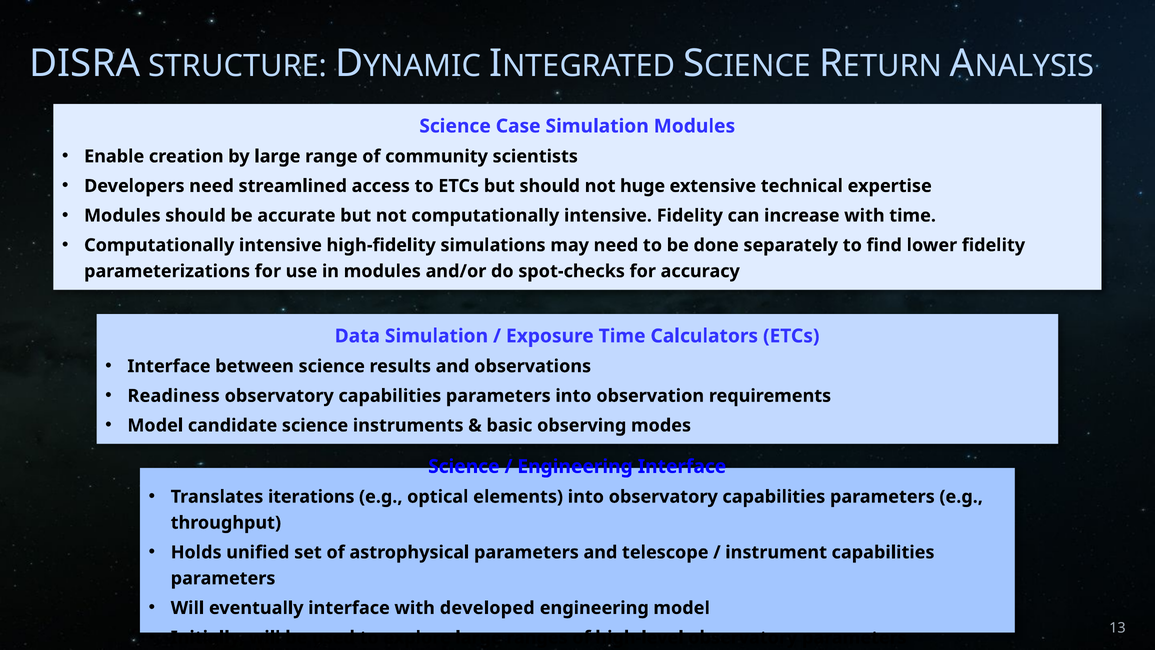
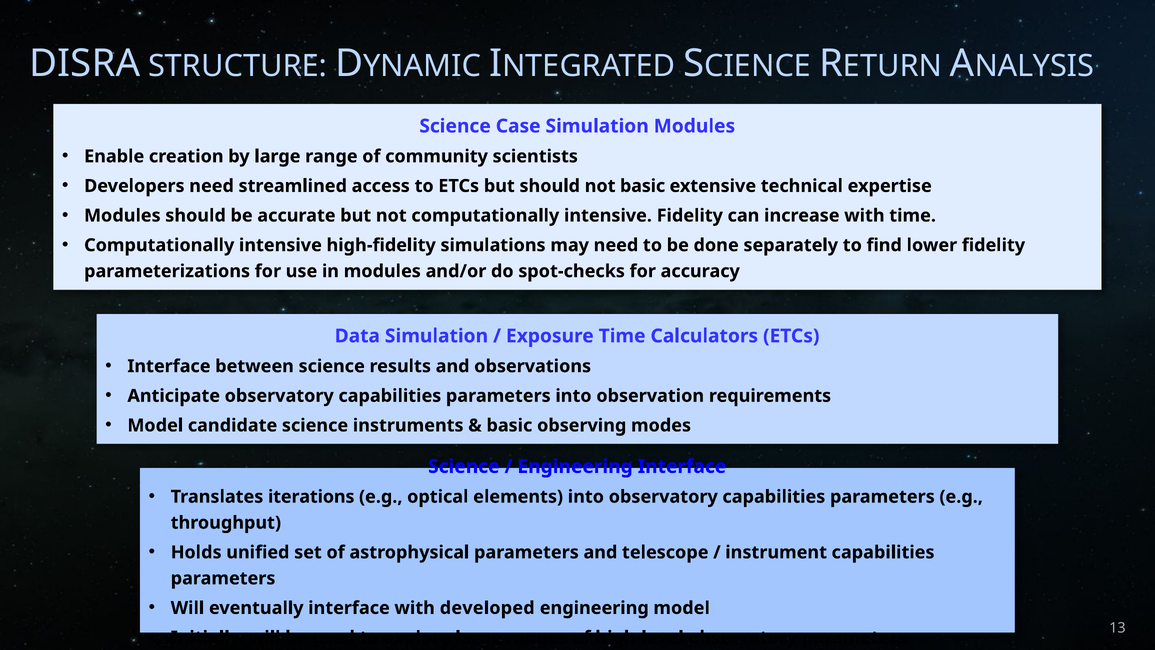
not huge: huge -> basic (643, 186)
Readiness: Readiness -> Anticipate (174, 396)
